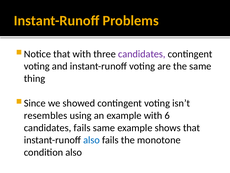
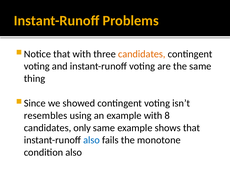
candidates colour: purple -> orange (142, 54)
6: 6 -> 8 (167, 115)
candidates fails: fails -> only (82, 127)
